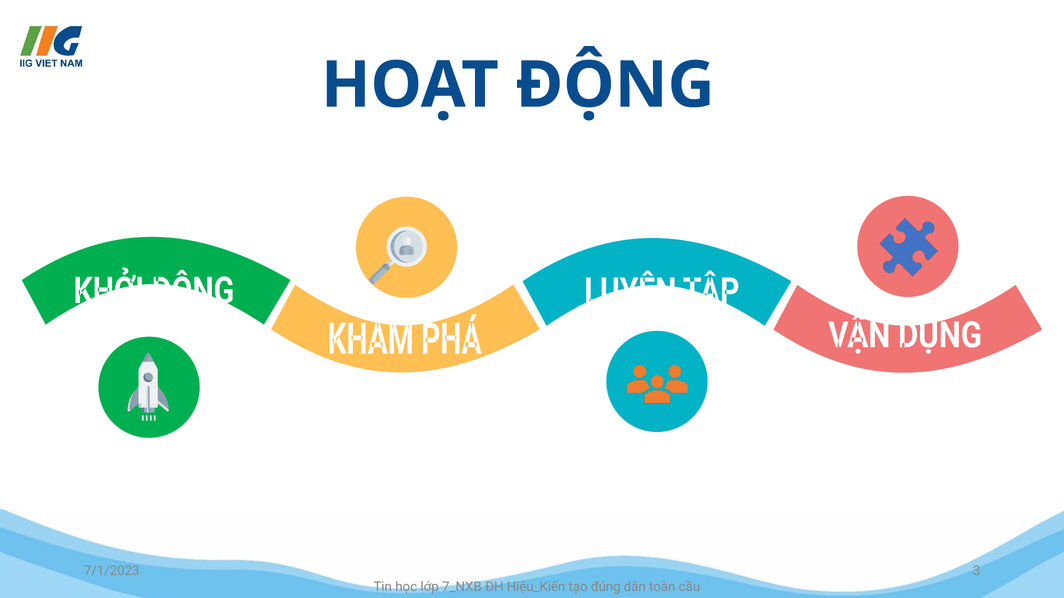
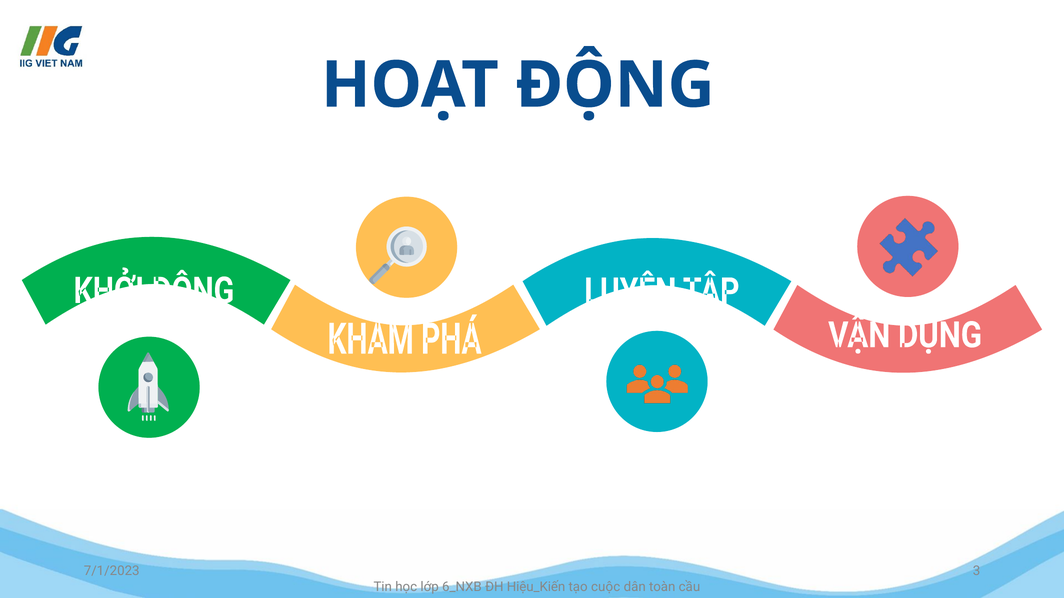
7_NXB: 7_NXB -> 6_NXB (462, 588)
đúng: đúng -> cuộc (606, 588)
